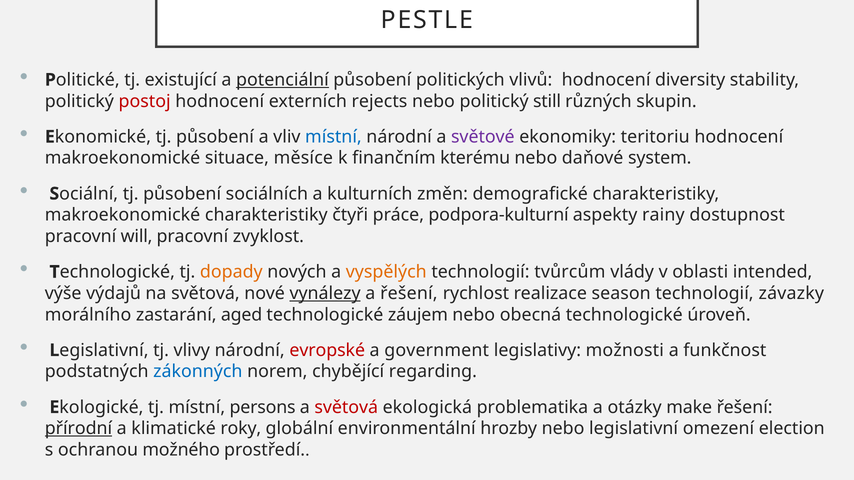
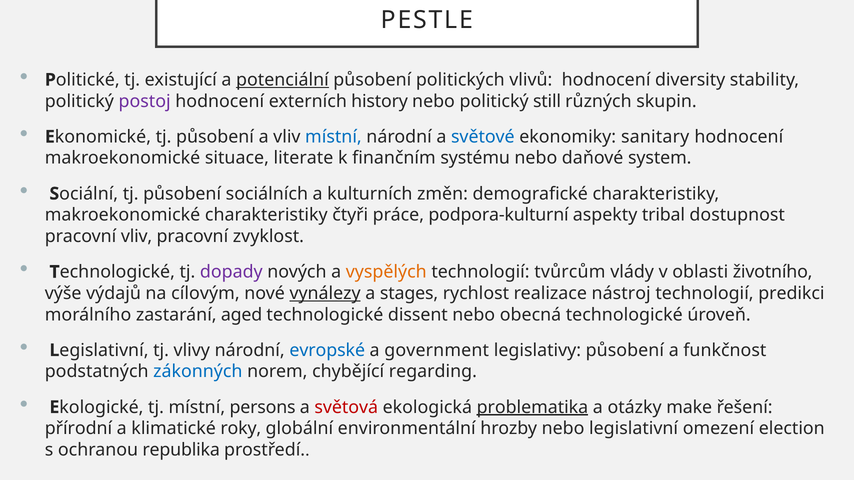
postoj colour: red -> purple (145, 101)
rejects: rejects -> history (380, 101)
světové colour: purple -> blue (483, 137)
teritoriu: teritoriu -> sanitary (655, 137)
měsíce: měsíce -> literate (303, 158)
kterému: kterému -> systému (475, 158)
rainy: rainy -> tribal (663, 215)
pracovní will: will -> vliv (137, 237)
dopady colour: orange -> purple (231, 272)
intended: intended -> životního (773, 272)
na světová: světová -> cílovým (205, 294)
a řešení: řešení -> stages (409, 294)
season: season -> nástroj (621, 294)
závazky: závazky -> predikci (791, 294)
záujem: záujem -> dissent (418, 315)
evropské colour: red -> blue (327, 350)
legislativy možnosti: možnosti -> působení (625, 350)
problematika underline: none -> present (532, 407)
přírodní underline: present -> none (78, 429)
možného: možného -> republika (181, 450)
